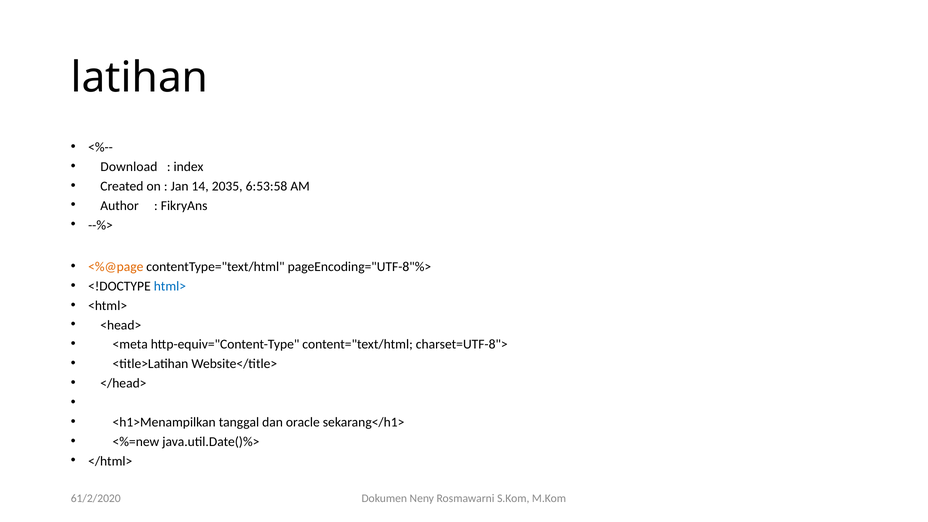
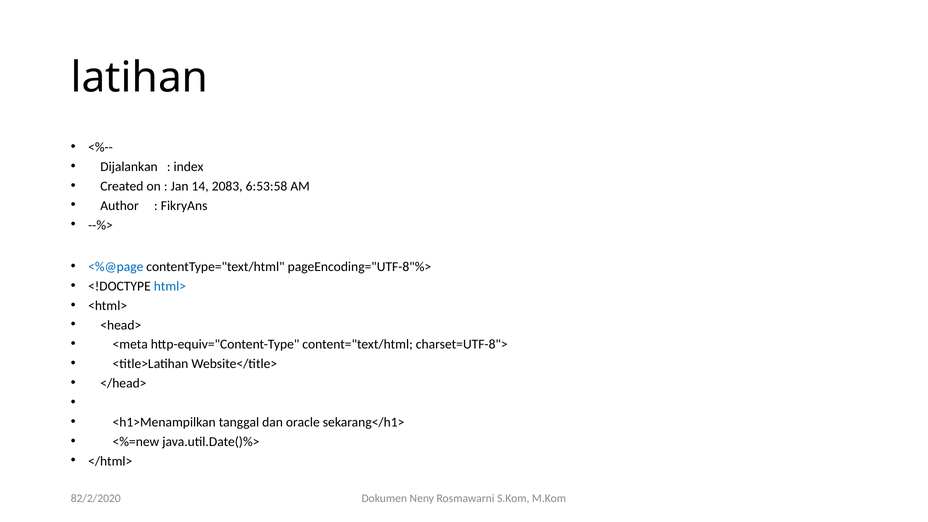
Download: Download -> Dijalankan (129, 167)
2035: 2035 -> 2083 (227, 186)
<%@page colour: orange -> blue (116, 267)
61/2/2020: 61/2/2020 -> 82/2/2020 (96, 498)
